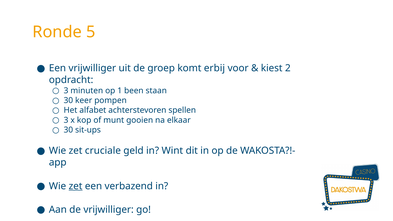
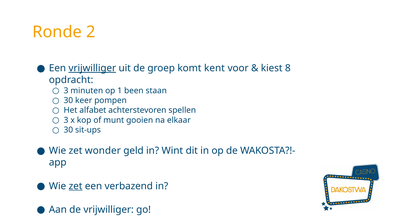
5: 5 -> 2 (91, 32)
vrijwilliger underline: none -> present (92, 68)
erbij: erbij -> kent (214, 68)
2: 2 -> 8 (288, 68)
cruciale: cruciale -> wonder (103, 151)
